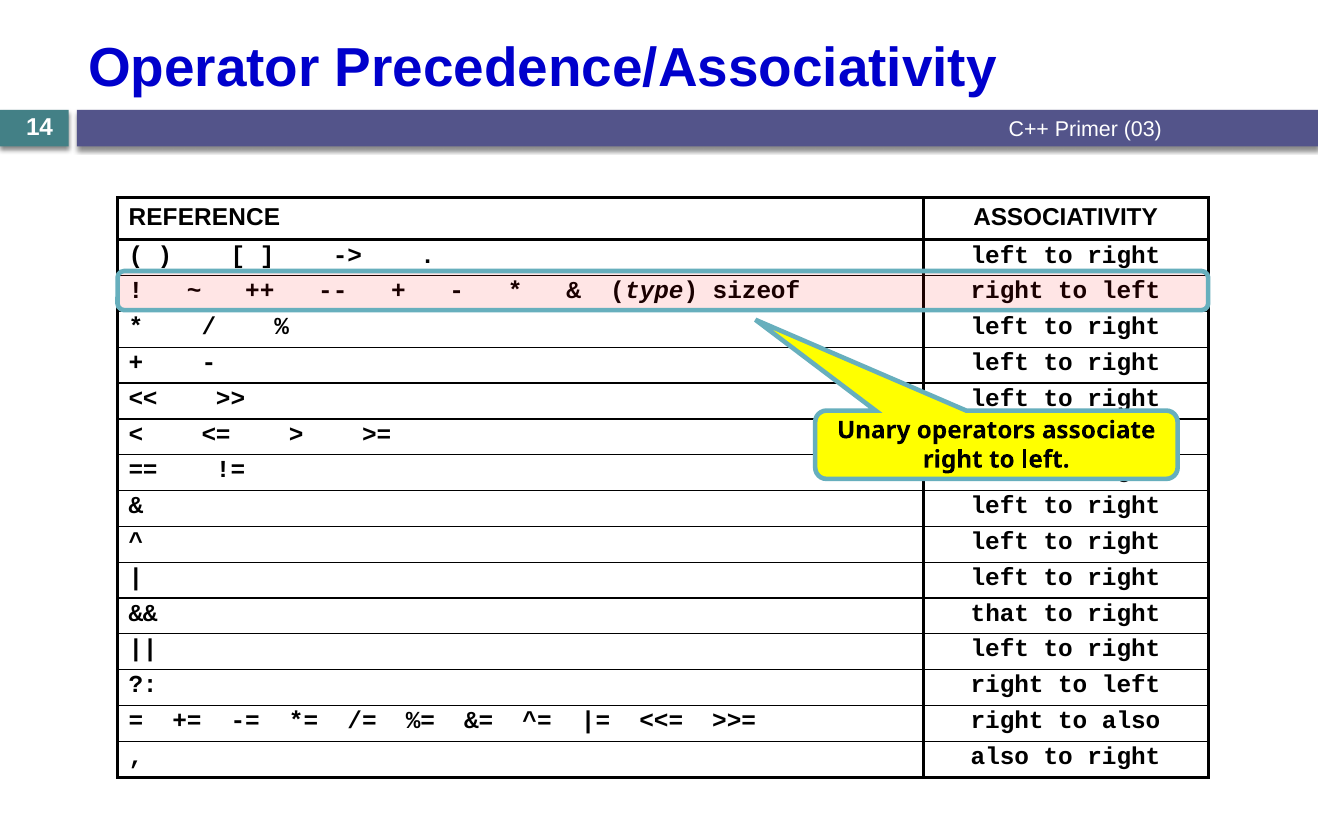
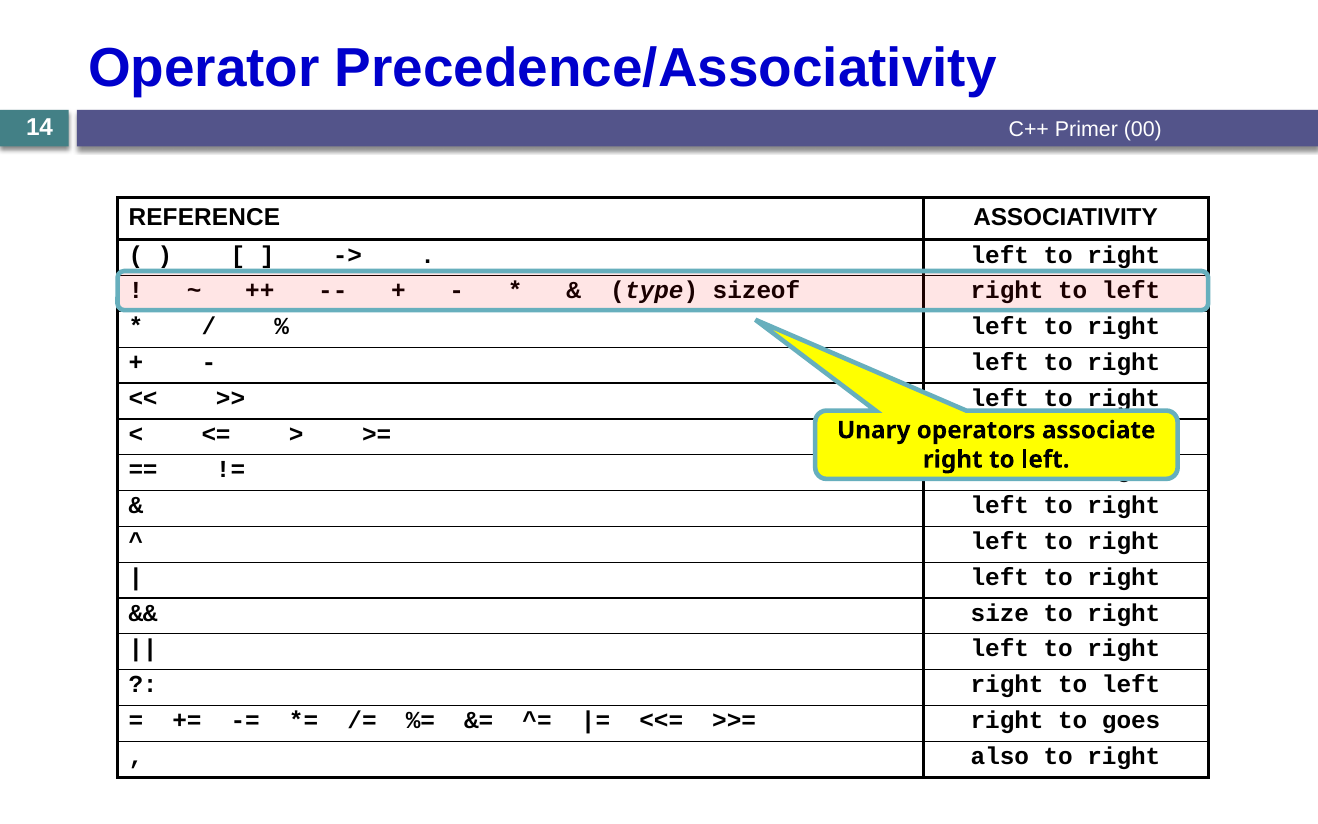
03: 03 -> 00 (1143, 130)
that: that -> size (1000, 613)
to also: also -> goes (1131, 720)
